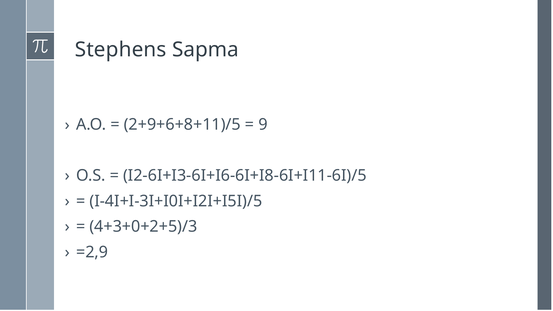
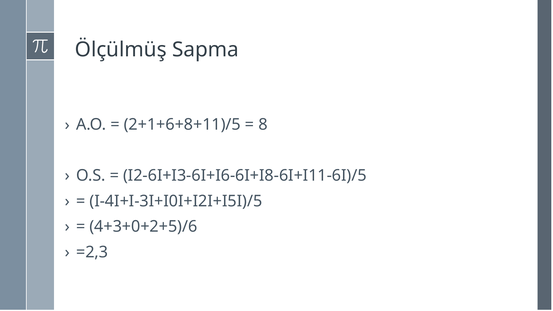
Stephens: Stephens -> Ölçülmüş (121, 50)
2+9+6+8+11)/5: 2+9+6+8+11)/5 -> 2+1+6+8+11)/5 (182, 125)
9: 9 -> 8 (263, 125)
4+3+0+2+5)/3: 4+3+0+2+5)/3 -> 4+3+0+2+5)/6 (143, 227)
=2,9: =2,9 -> =2,3 (92, 252)
